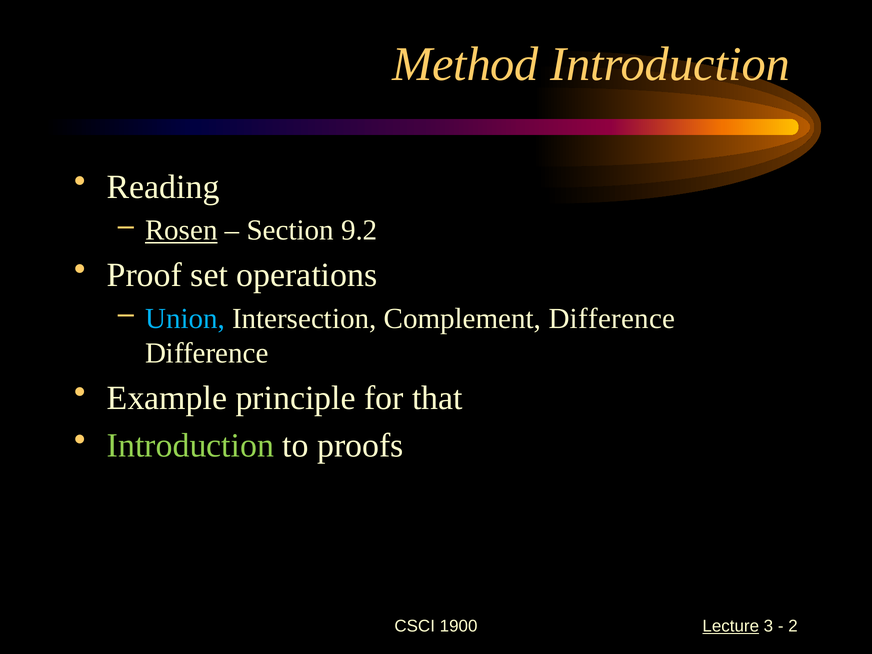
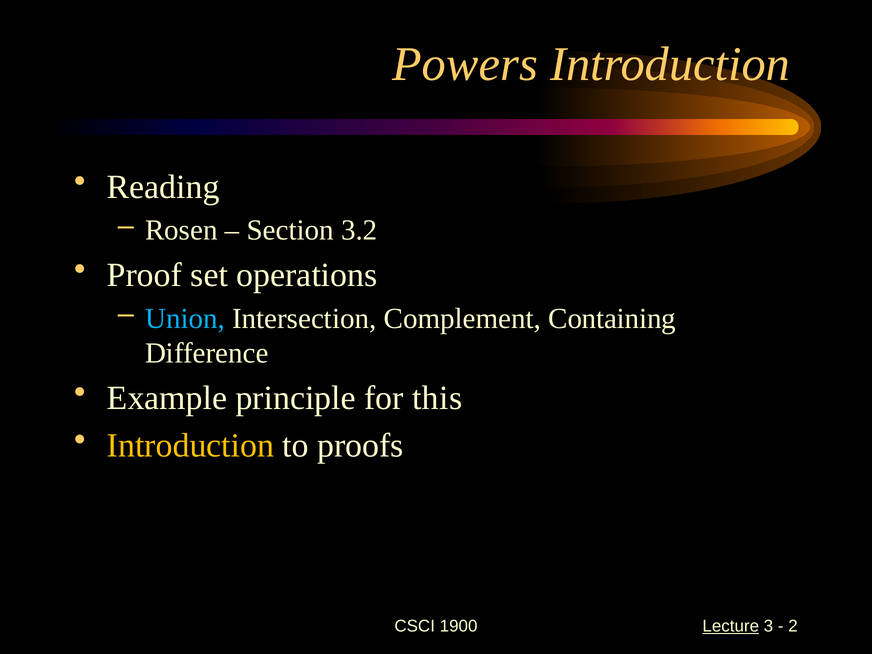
Method: Method -> Powers (465, 64)
Rosen underline: present -> none (181, 230)
9.2: 9.2 -> 3.2 (359, 230)
Complement Difference: Difference -> Containing (612, 318)
that: that -> this (437, 398)
Introduction colour: light green -> yellow (190, 446)
